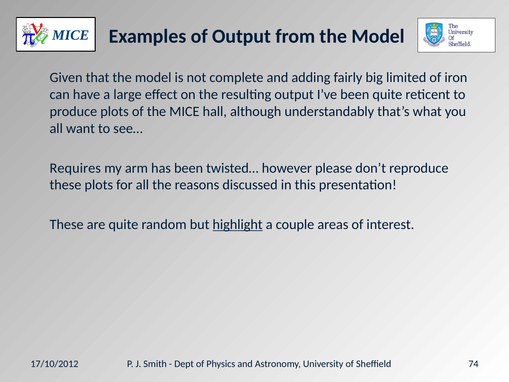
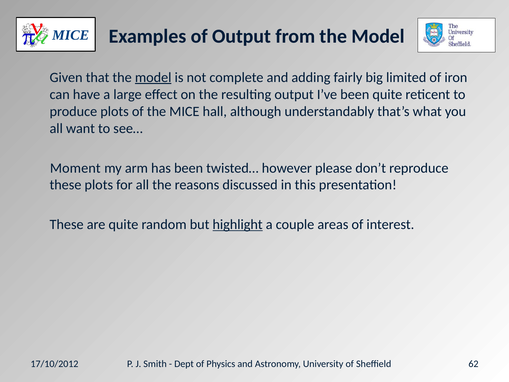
model underline: none -> present (153, 77)
Requires: Requires -> Moment (75, 168)
74: 74 -> 62 (473, 364)
